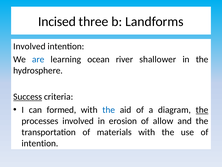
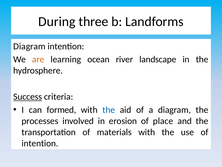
Incised: Incised -> During (57, 21)
Involved: Involved -> Diagram (29, 46)
are colour: blue -> orange (38, 59)
shallower: shallower -> landscape (158, 59)
the underline: present -> none (202, 110)
allow: allow -> place (163, 121)
